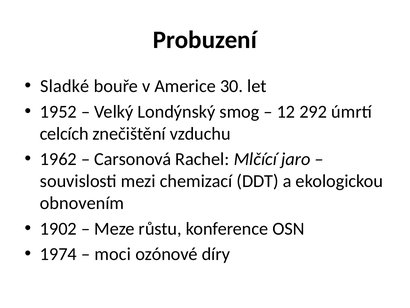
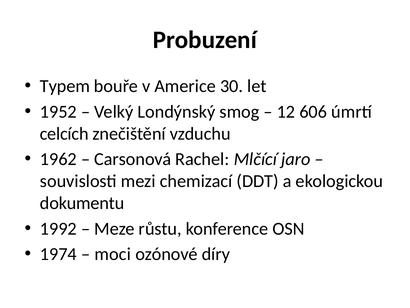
Sladké: Sladké -> Typem (65, 86)
292: 292 -> 606 (313, 112)
obnovením: obnovením -> dokumentu (82, 203)
1902: 1902 -> 1992 (58, 228)
